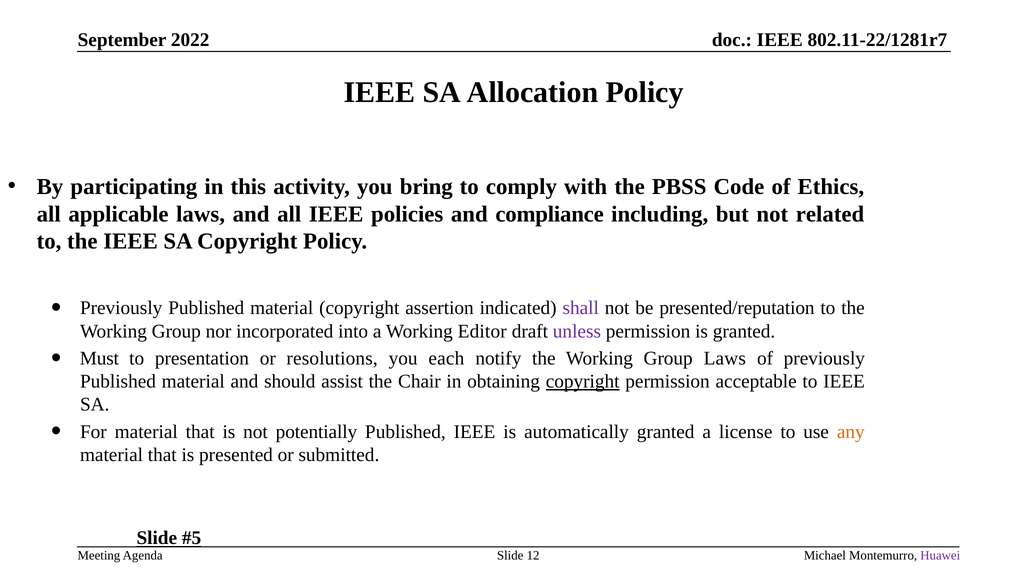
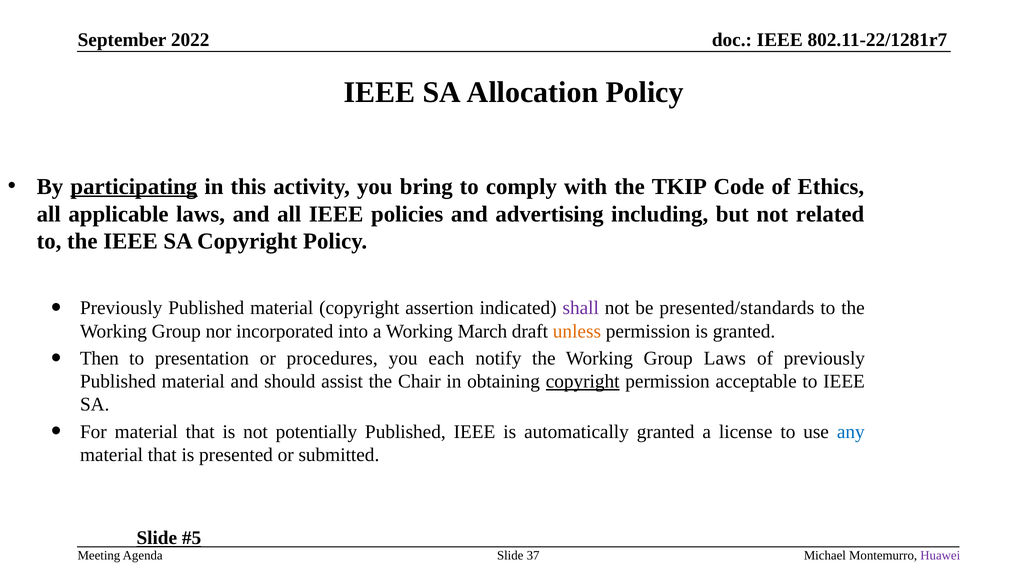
participating underline: none -> present (134, 186)
PBSS: PBSS -> TKIP (679, 186)
compliance: compliance -> advertising (550, 214)
presented/reputation: presented/reputation -> presented/standards (737, 308)
Editor: Editor -> March (482, 331)
unless colour: purple -> orange (577, 331)
Must: Must -> Then (99, 358)
resolutions: resolutions -> procedures (332, 358)
any colour: orange -> blue (851, 431)
12: 12 -> 37 (533, 555)
